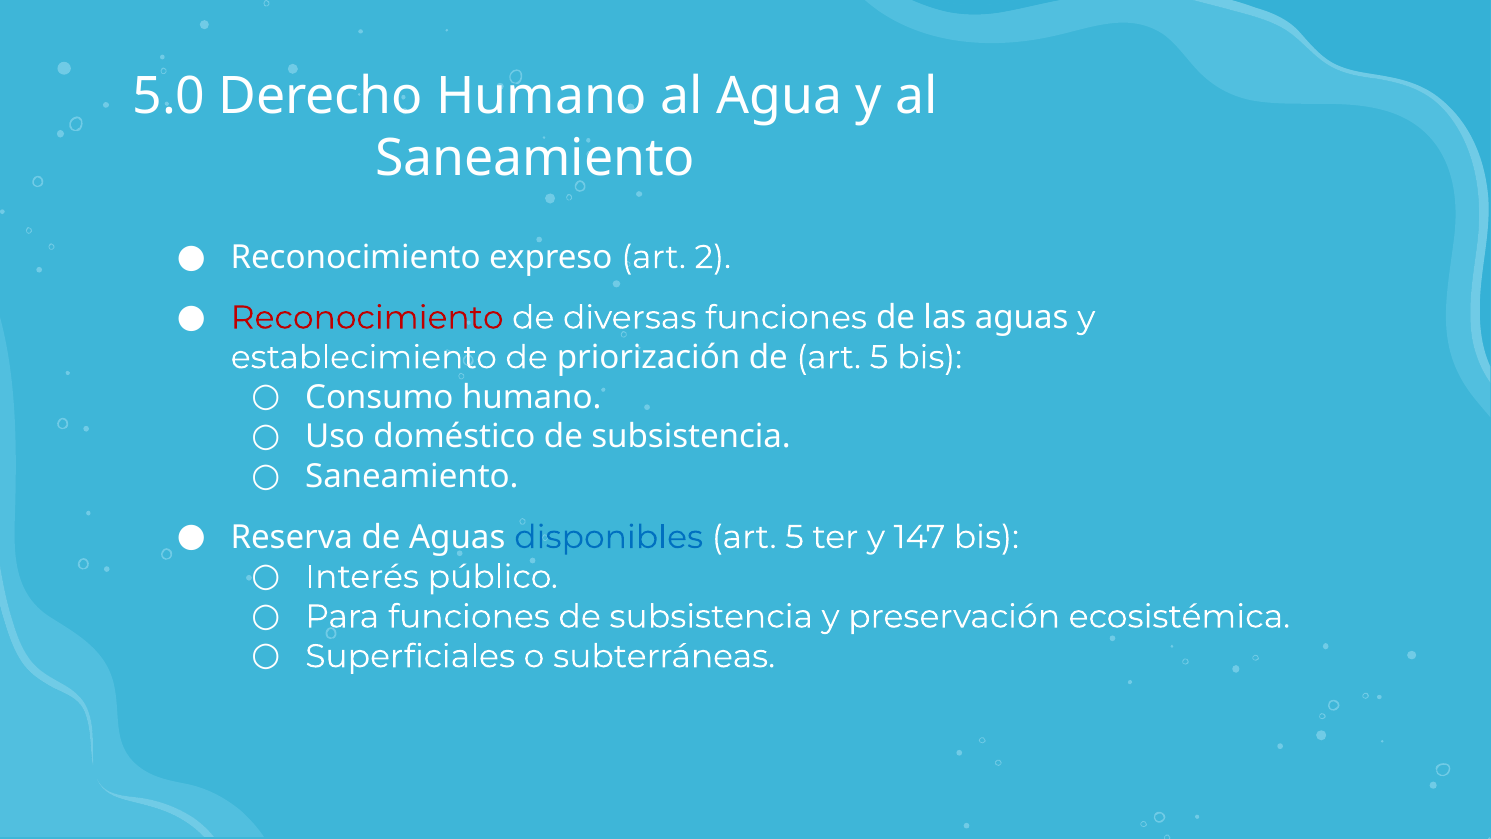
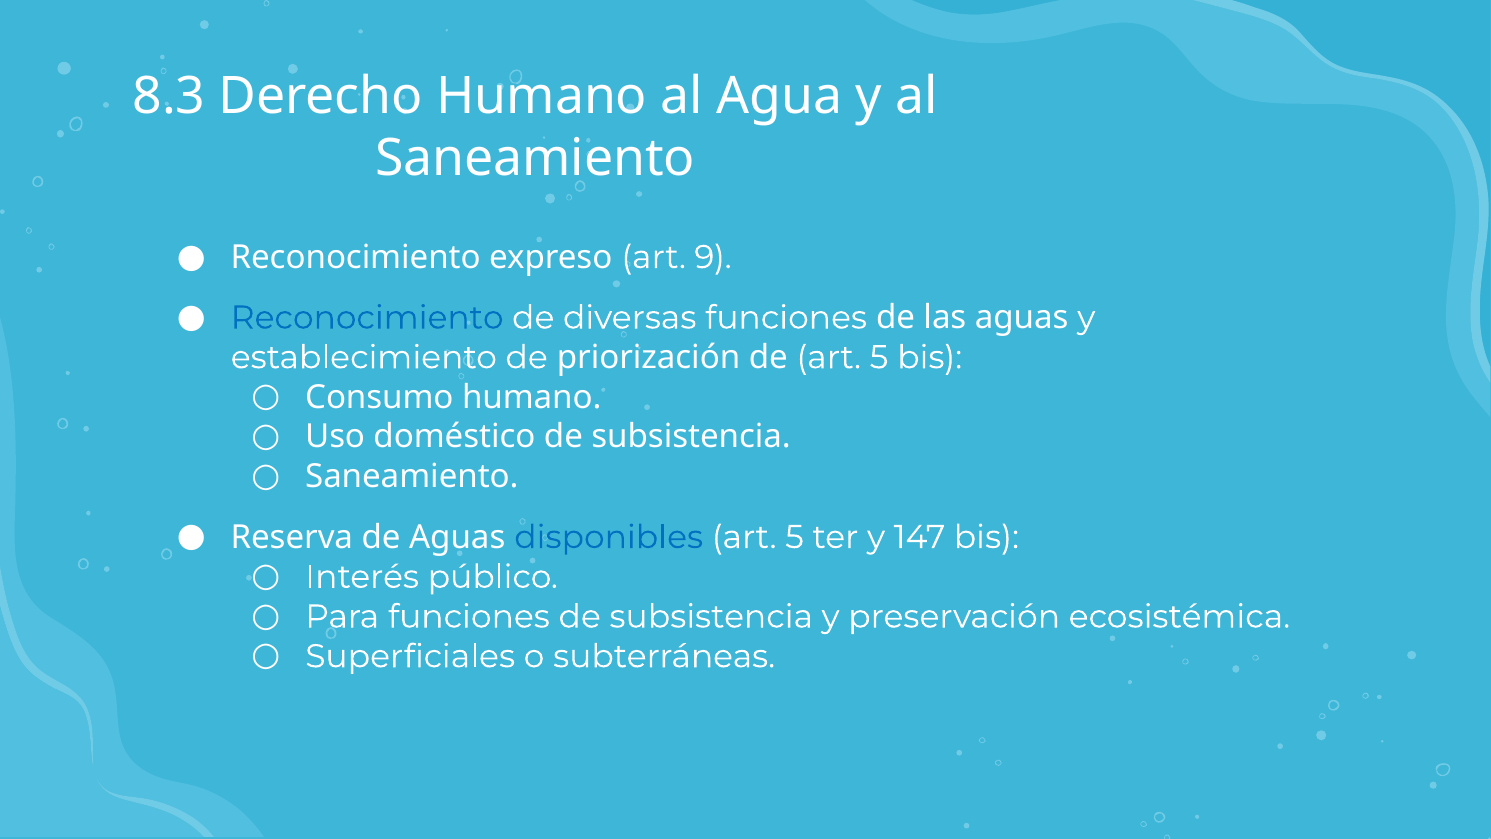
5.0: 5.0 -> 8.3 (169, 96)
2: 2 -> 9 (713, 257)
Reconocimiento colour: red -> blue (367, 318)
